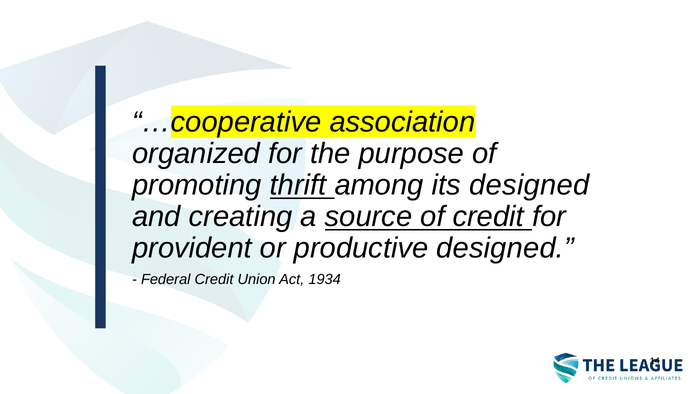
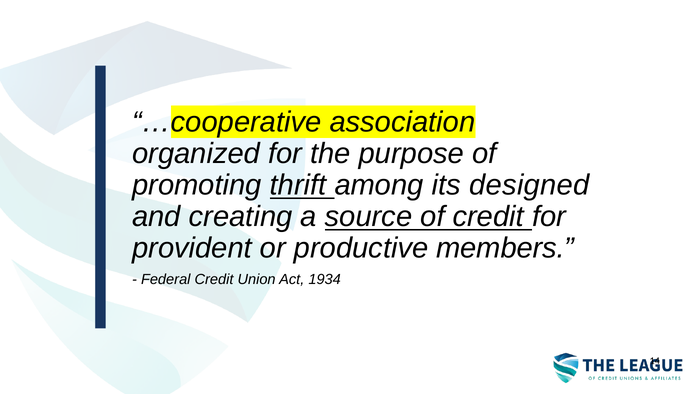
productive designed: designed -> members (505, 248)
